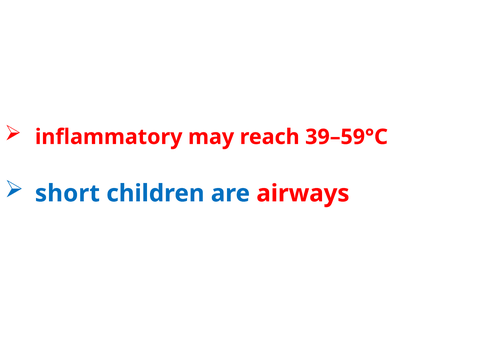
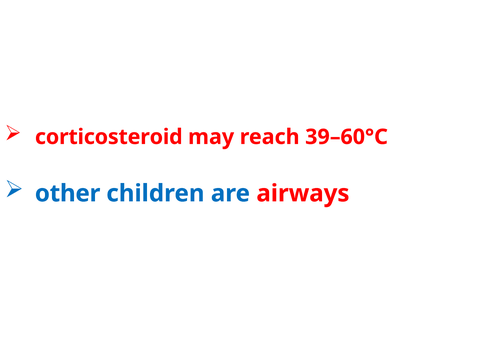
inflammatory: inflammatory -> corticosteroid (109, 137)
39–59°C: 39–59°C -> 39–60°C (347, 137)
short: short -> other (68, 194)
